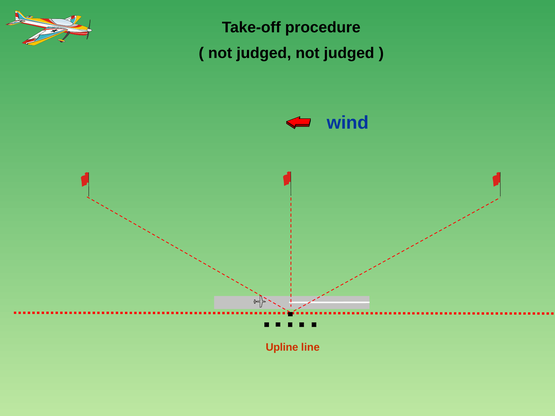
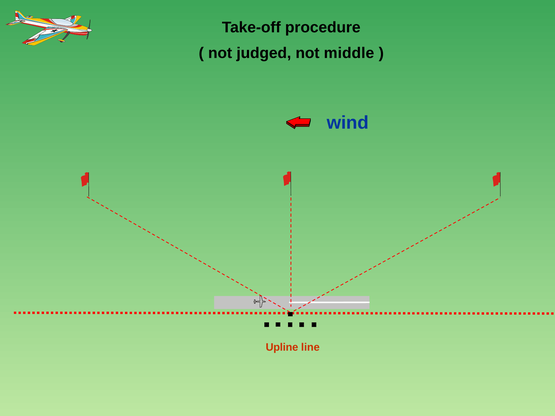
judged not judged: judged -> middle (349, 53)
